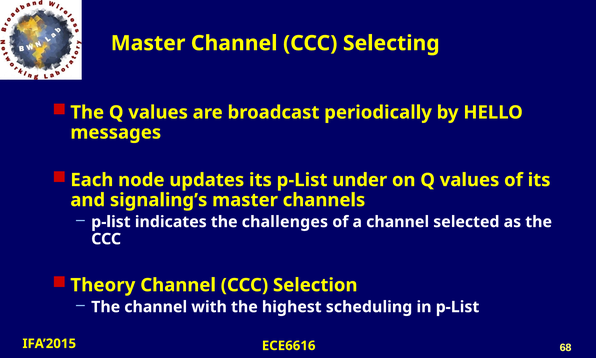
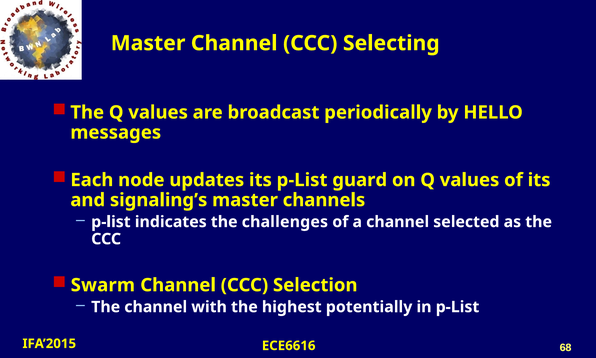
under: under -> guard (360, 180)
Theory: Theory -> Swarm (103, 285)
scheduling: scheduling -> potentially (369, 307)
